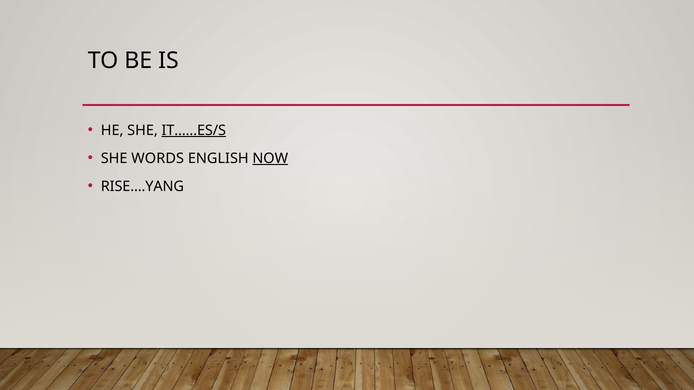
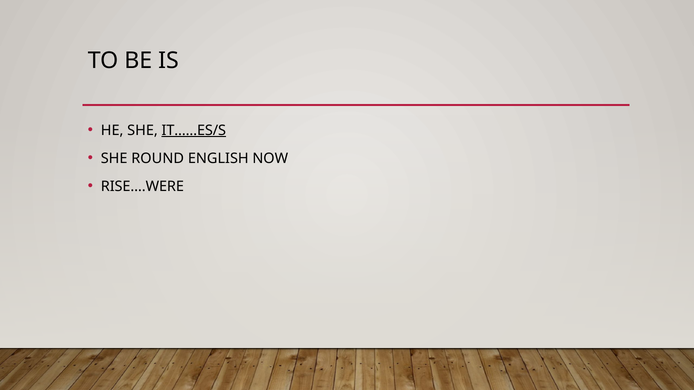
WORDS: WORDS -> ROUND (158, 159)
NOW underline: present -> none (270, 159)
RISE….YANG: RISE….YANG -> RISE….WERE (142, 187)
